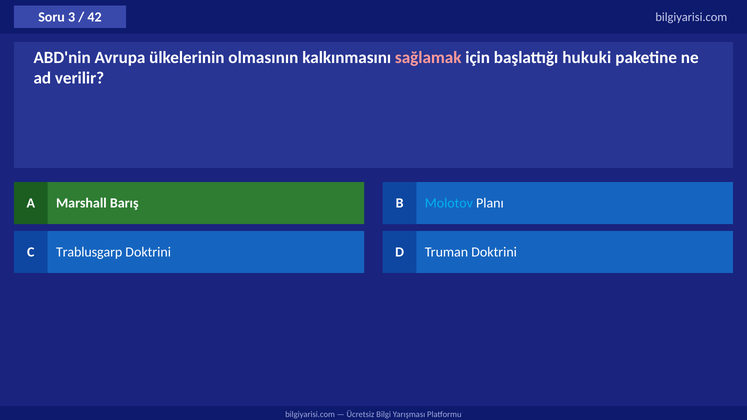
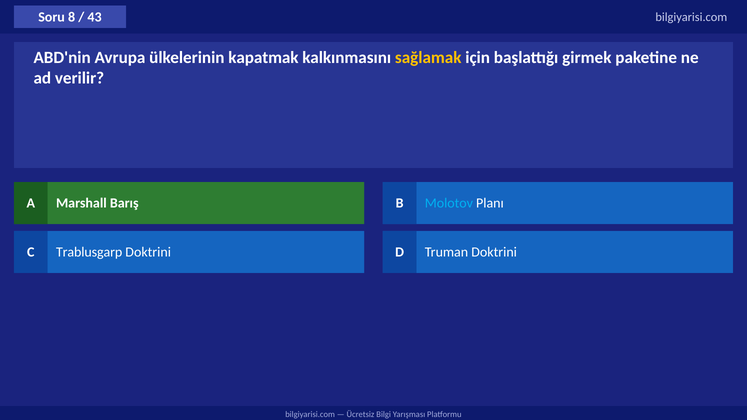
3: 3 -> 8 (72, 17)
42: 42 -> 43 (95, 17)
olmasının: olmasının -> kapatmak (263, 58)
sağlamak colour: pink -> yellow (428, 58)
hukuki: hukuki -> girmek (587, 58)
